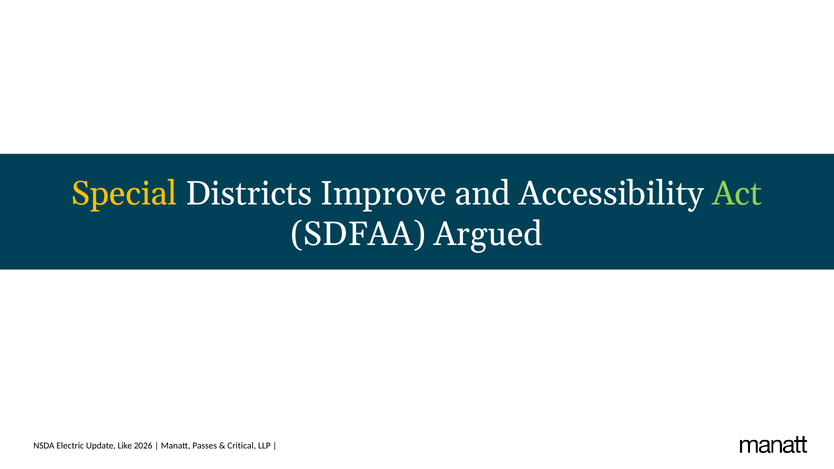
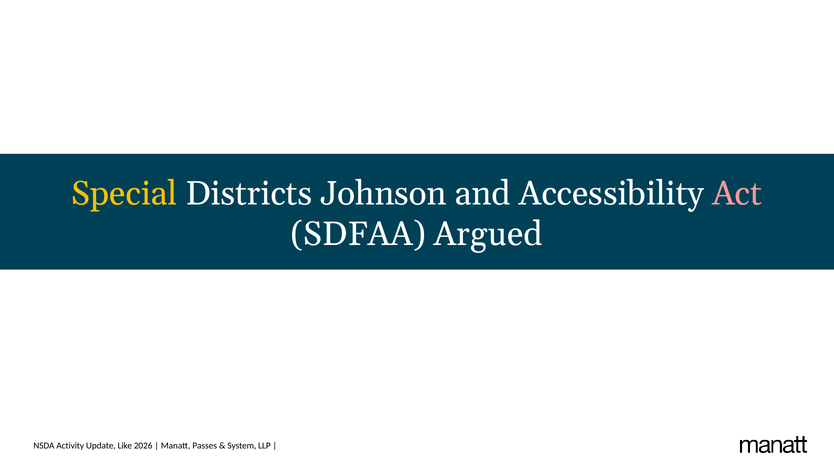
Improve: Improve -> Johnson (383, 194)
Act colour: light green -> pink (737, 194)
Electric: Electric -> Activity (70, 446)
Critical: Critical -> System (242, 446)
